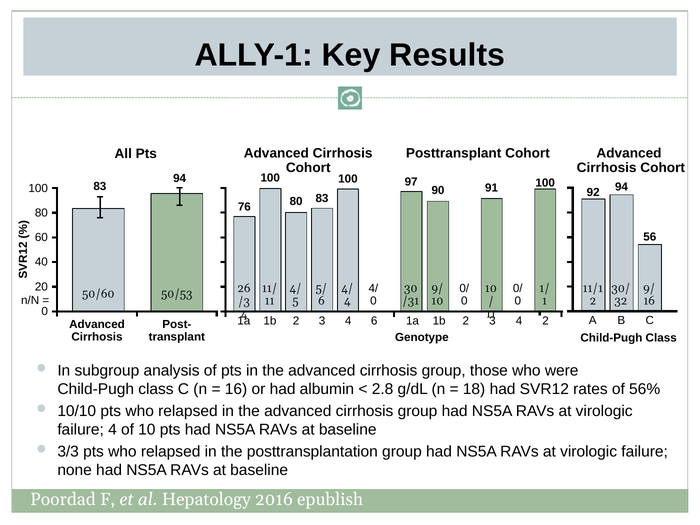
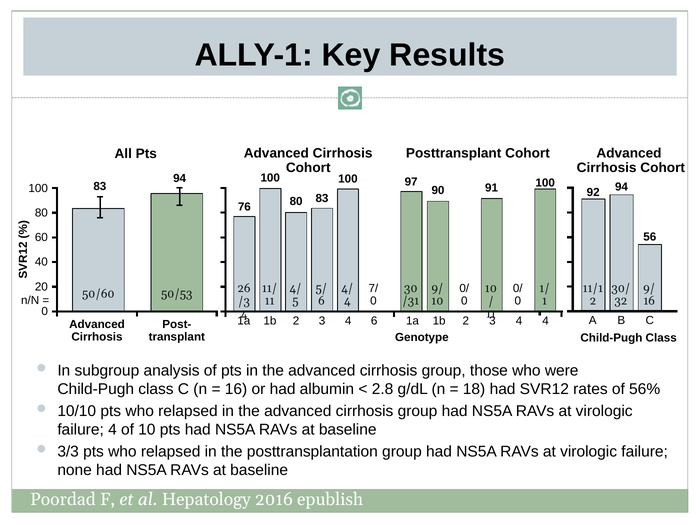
4/: 4/ -> 7/ (373, 289)
4 2: 2 -> 4 (546, 321)
